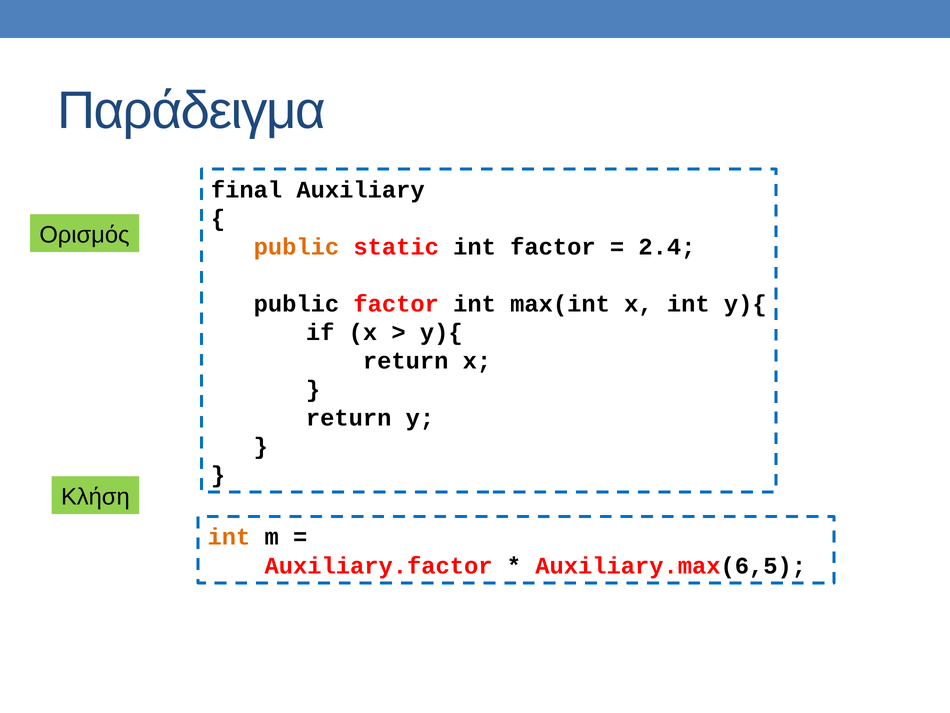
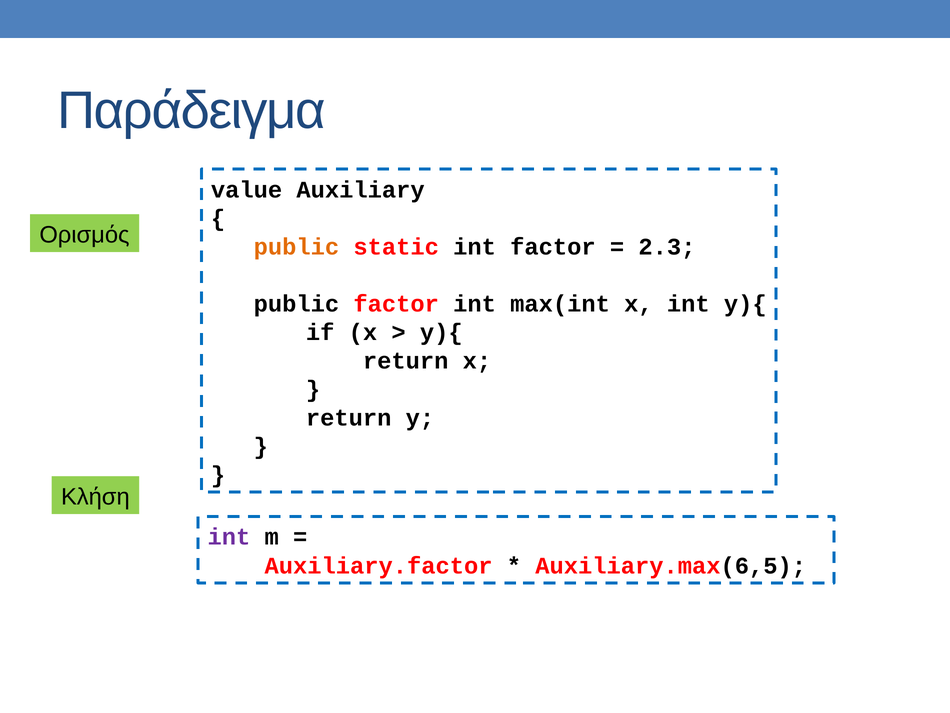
final: final -> value (247, 190)
2.4: 2.4 -> 2.3 (667, 247)
int colour: orange -> purple (229, 537)
